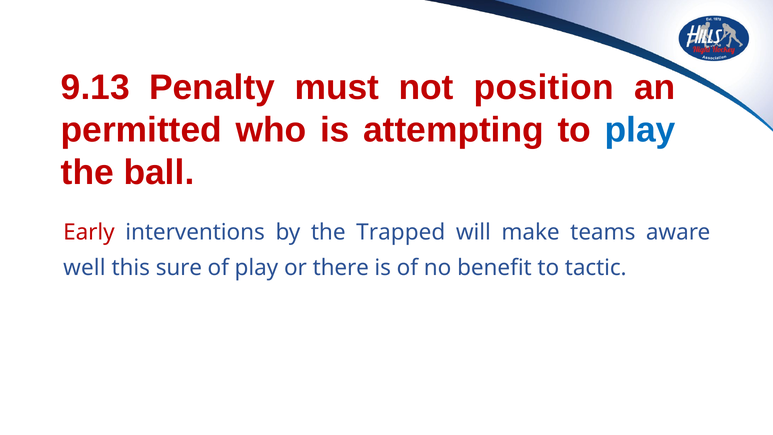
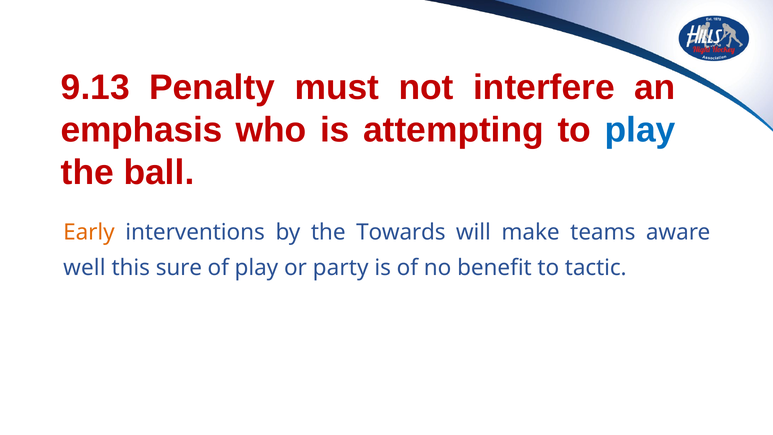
position: position -> interfere (544, 87)
permitted: permitted -> emphasis (142, 130)
Early colour: red -> orange (89, 232)
Trapped: Trapped -> Towards (401, 232)
there: there -> party (341, 267)
